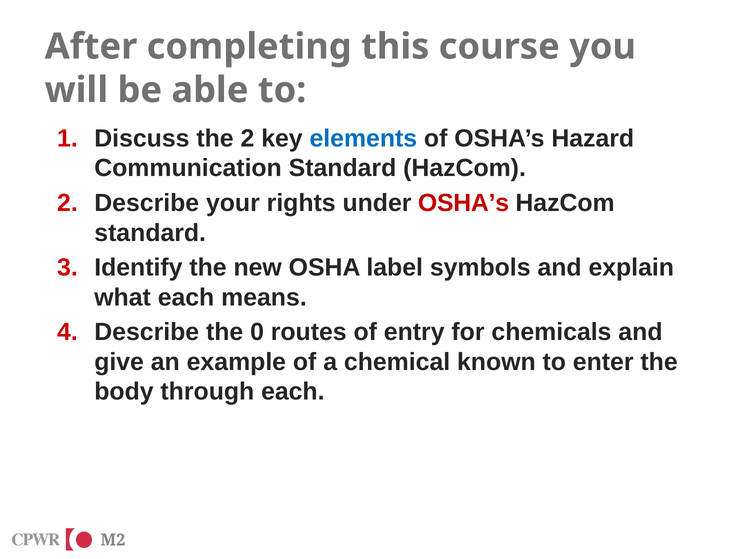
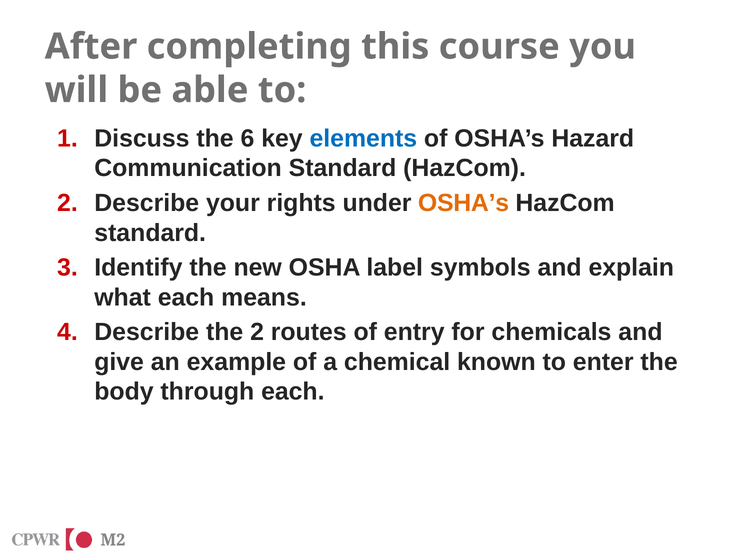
the 2: 2 -> 6 (247, 138)
OSHA’s colour: red -> orange (464, 203)
the 0: 0 -> 2 (257, 332)
